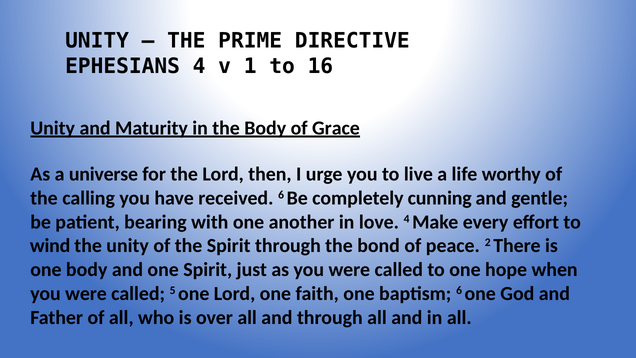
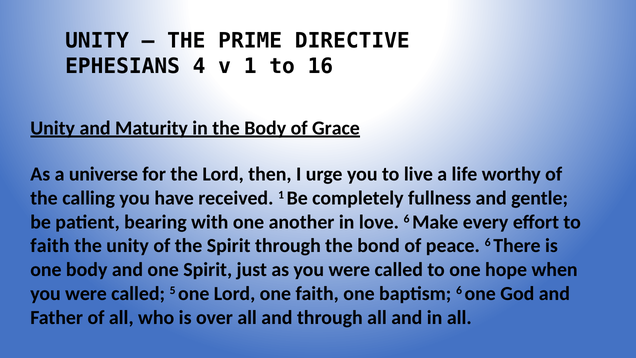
received 6: 6 -> 1 (281, 195)
cunning: cunning -> fullness (440, 198)
love 4: 4 -> 6 (407, 219)
wind: wind -> faith (50, 246)
peace 2: 2 -> 6 (488, 242)
